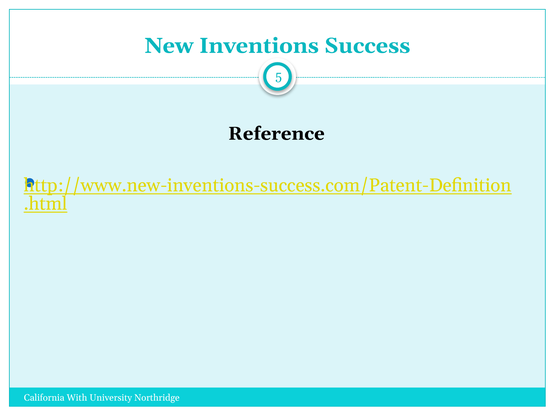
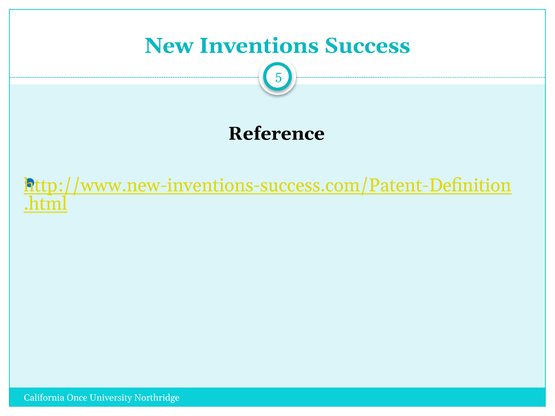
With: With -> Once (77, 398)
